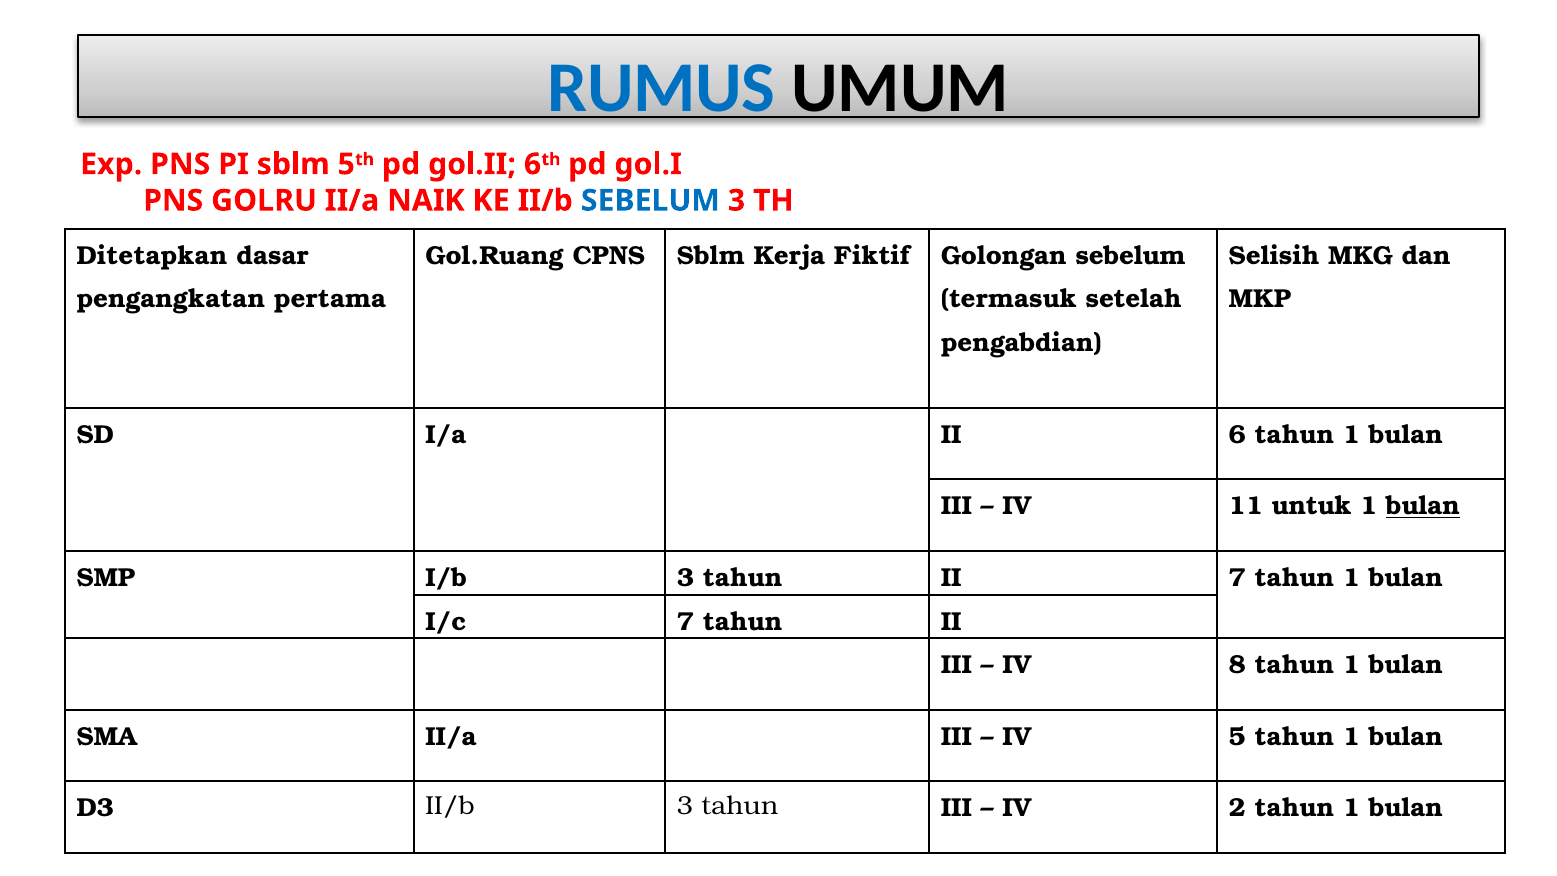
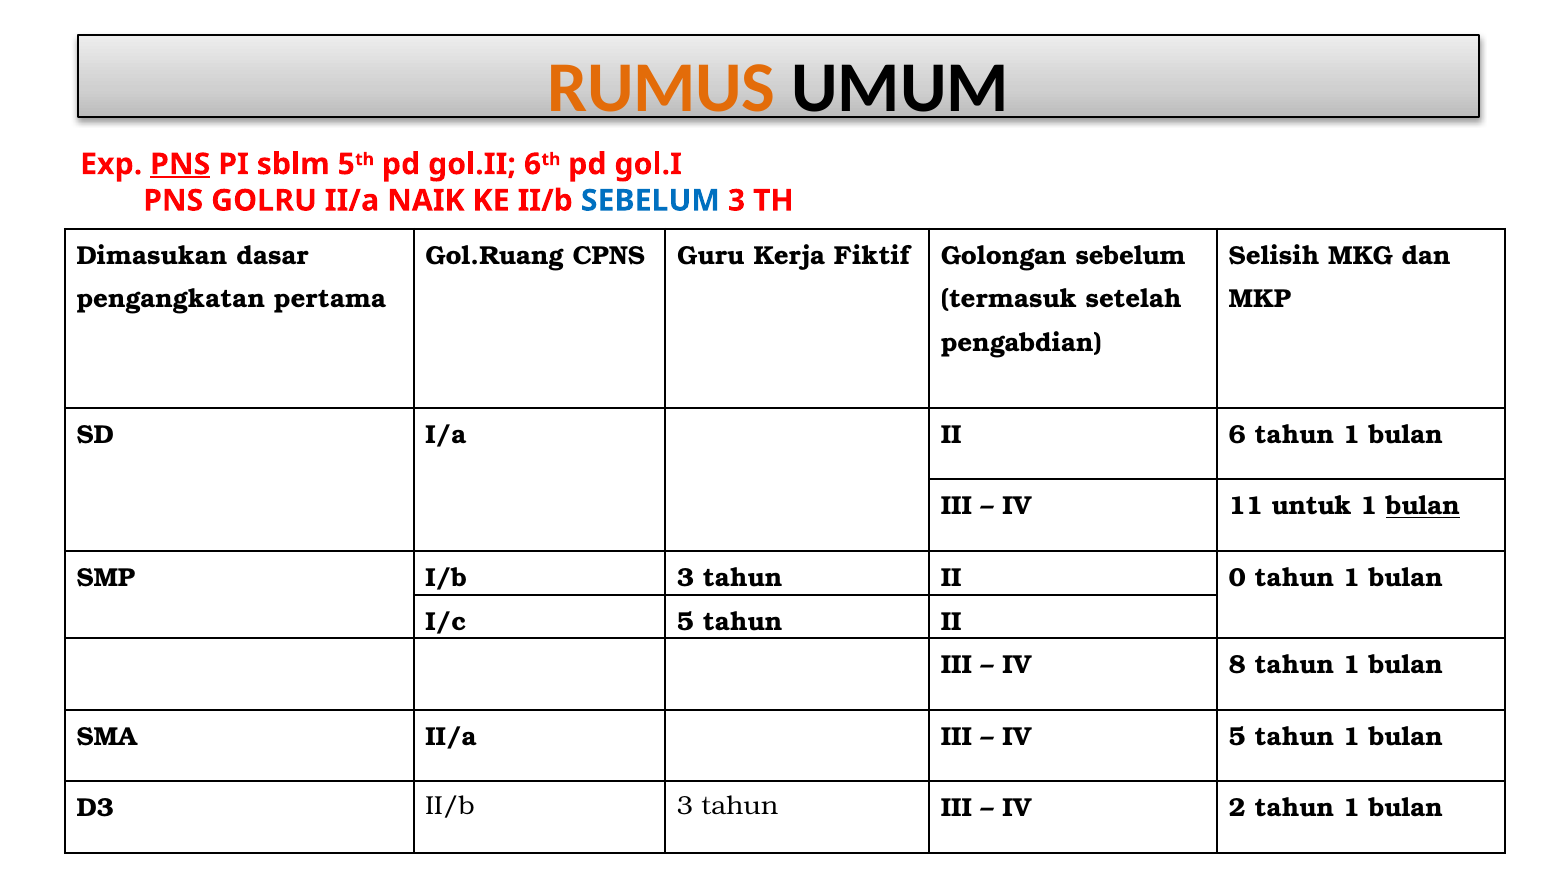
RUMUS colour: blue -> orange (662, 88)
PNS underline: none -> present (180, 164)
Ditetapkan: Ditetapkan -> Dimasukan (152, 256)
CPNS Sblm: Sblm -> Guru (711, 256)
II 7: 7 -> 0 (1237, 578)
I/c 7: 7 -> 5 (685, 621)
